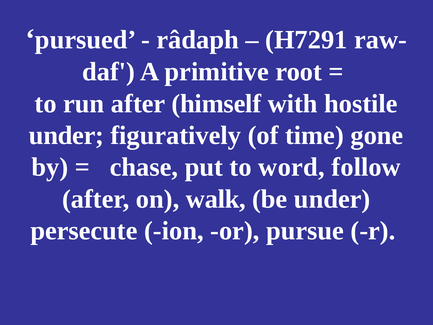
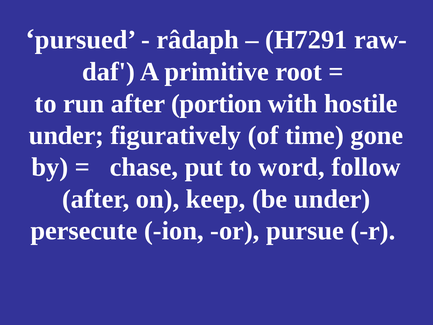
himself: himself -> portion (216, 104)
walk: walk -> keep (216, 199)
